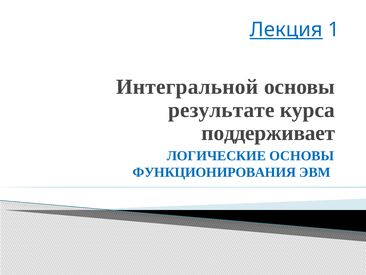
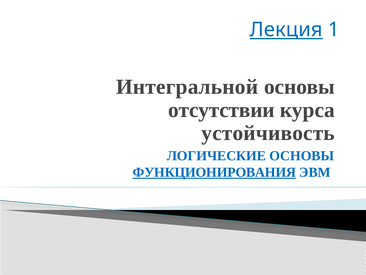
результате: результате -> отсутствии (221, 110)
поддерживает: поддерживает -> устойчивость (268, 133)
ФУНКЦИОНИРОВАНИЯ underline: none -> present (214, 172)
